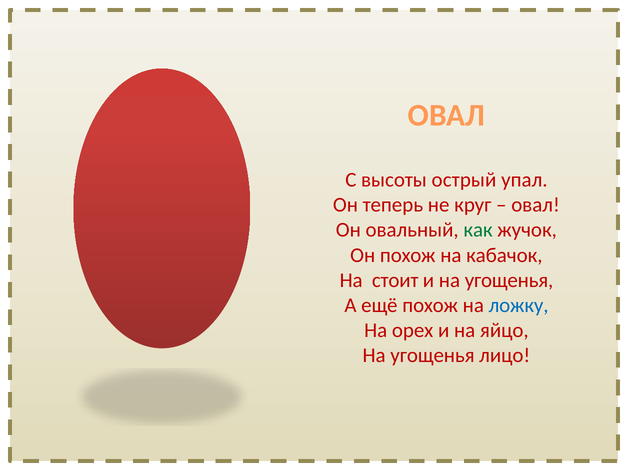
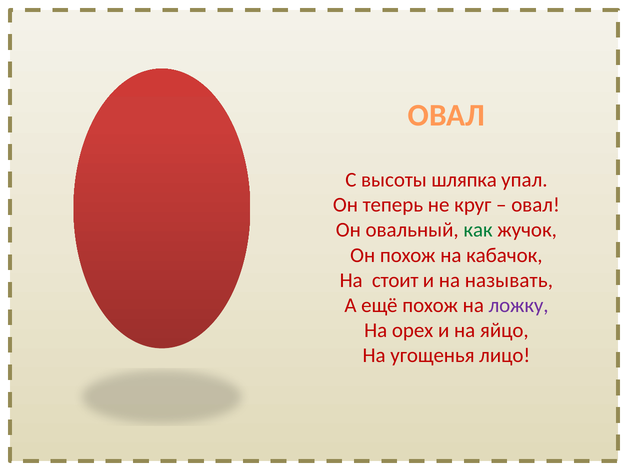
острый: острый -> шляпка (464, 180)
и на угощенья: угощенья -> называть (509, 280)
ложку colour: blue -> purple (519, 305)
